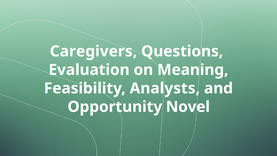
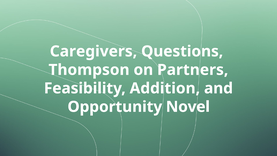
Evaluation: Evaluation -> Thompson (89, 70)
Meaning: Meaning -> Partners (193, 70)
Analysts: Analysts -> Addition (165, 88)
